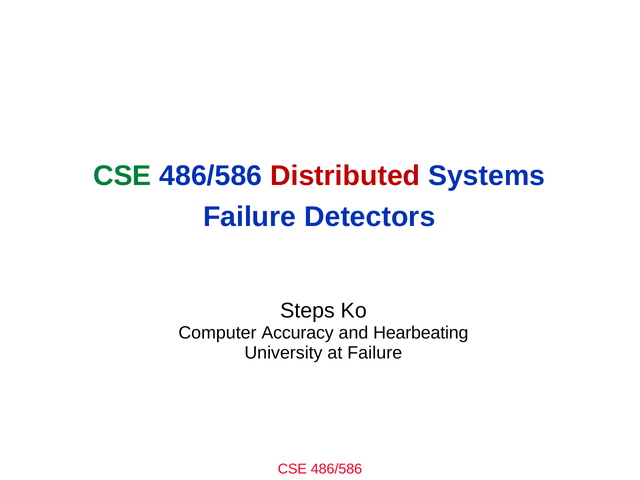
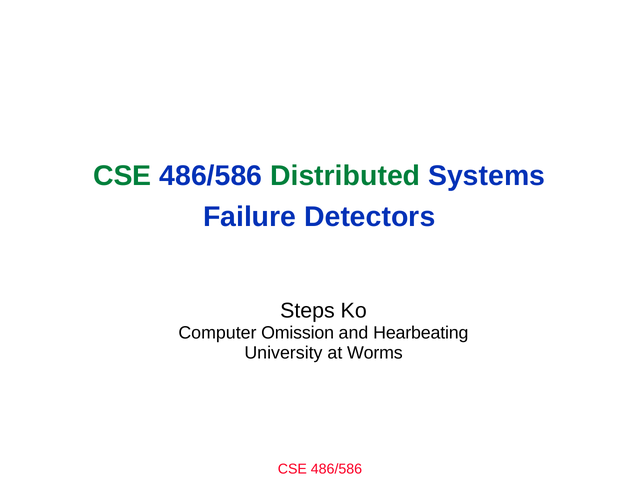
Distributed colour: red -> green (345, 176)
Accuracy: Accuracy -> Omission (298, 333)
at Failure: Failure -> Worms (375, 353)
